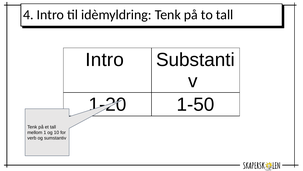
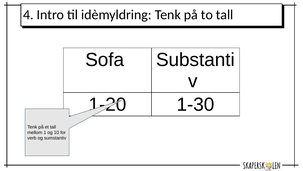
Intro: Intro -> Sofa (105, 60)
1-50: 1-50 -> 1-30 (196, 104)
